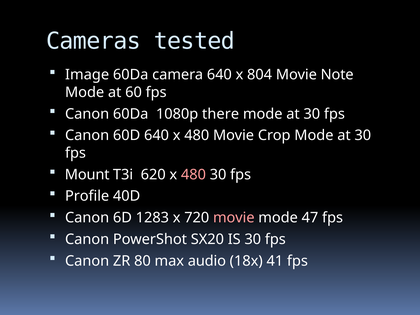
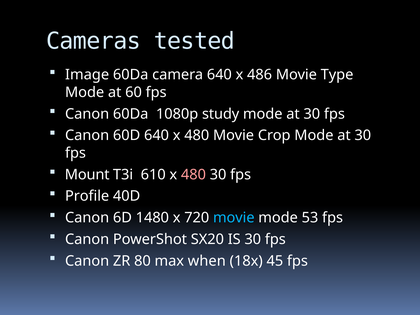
804: 804 -> 486 (260, 75)
Note: Note -> Type (337, 75)
there: there -> study (221, 114)
620: 620 -> 610 (153, 175)
1283: 1283 -> 1480 (152, 218)
movie colour: pink -> light blue (234, 218)
47: 47 -> 53 (310, 218)
audio: audio -> when (207, 261)
41: 41 -> 45 (275, 261)
